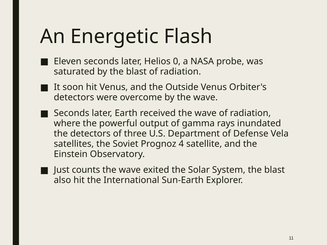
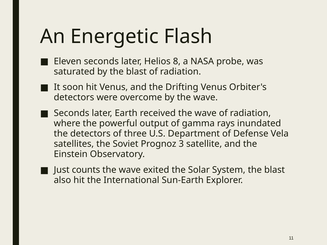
0: 0 -> 8 (177, 61)
Outside: Outside -> Drifting (182, 87)
4: 4 -> 3 (181, 144)
